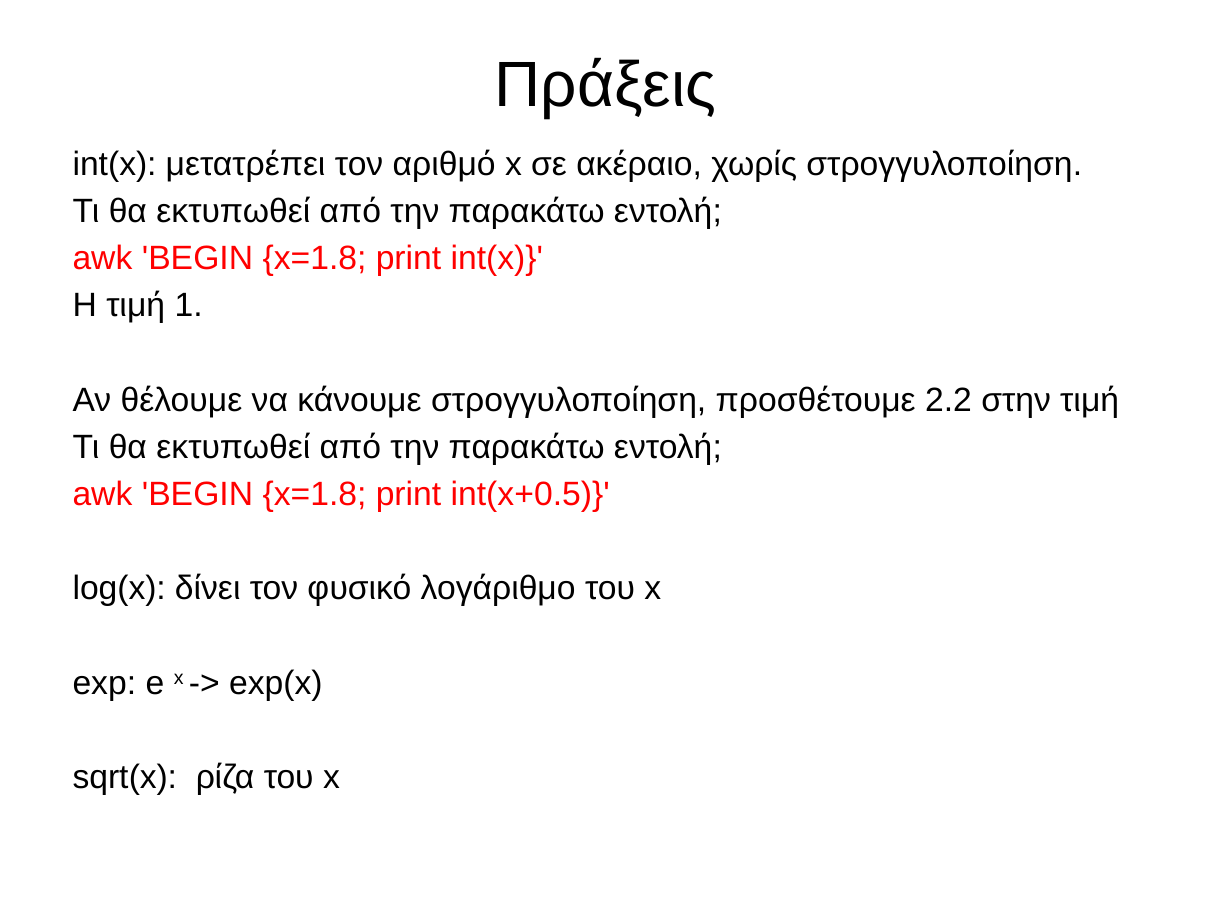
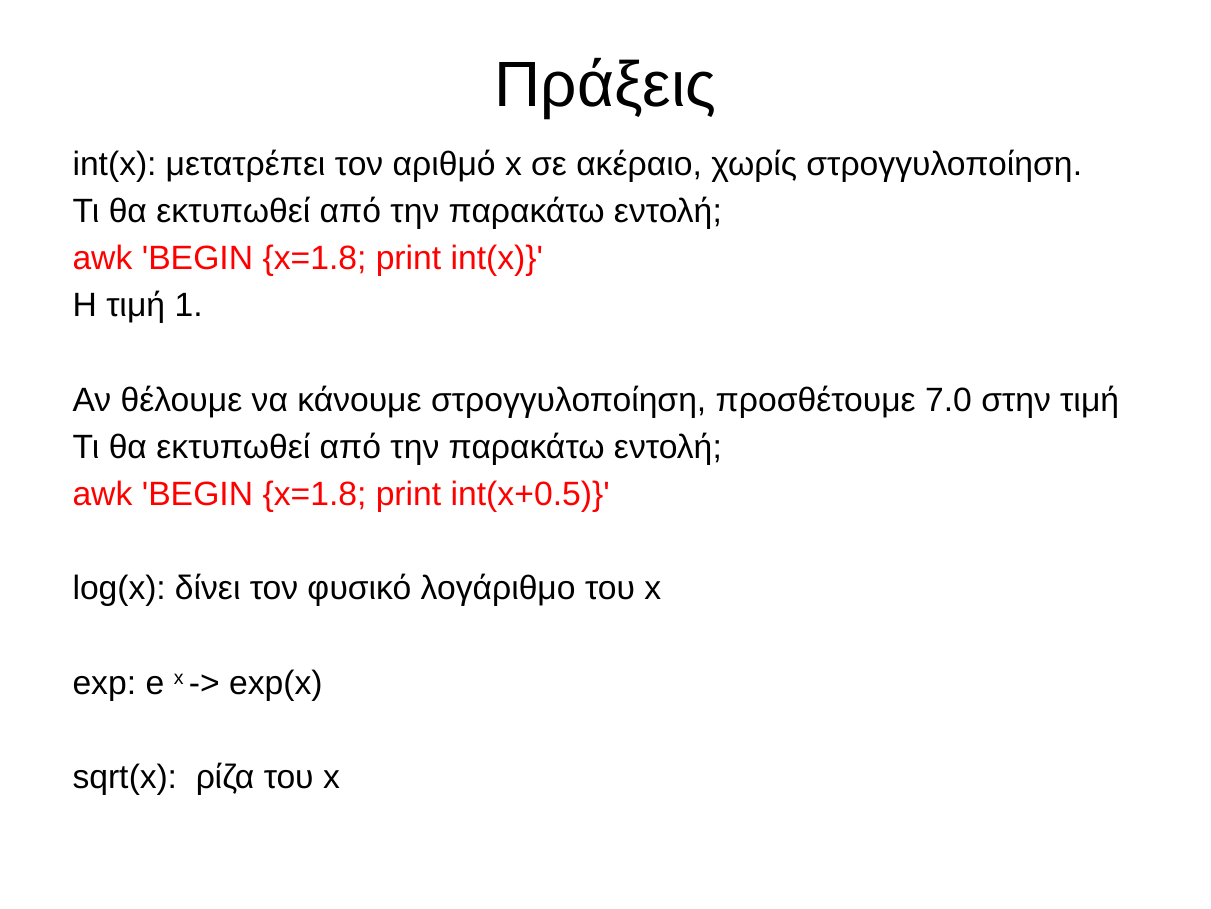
2.2: 2.2 -> 7.0 (948, 400)
